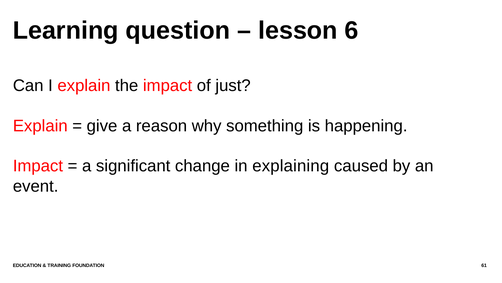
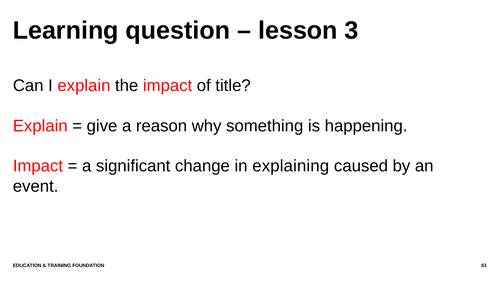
6: 6 -> 3 (351, 31)
just: just -> title (233, 85)
